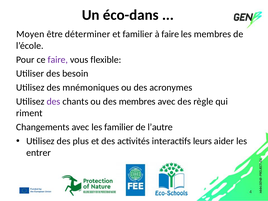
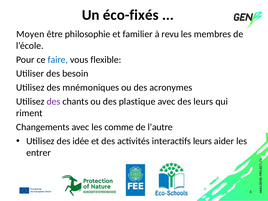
éco-dans: éco-dans -> éco-fixés (131, 15)
déterminer: déterminer -> philosophie (88, 34)
à faire: faire -> revu (170, 34)
faire colour: purple -> blue (58, 60)
des membres: membres -> plastique (137, 102)
des règle: règle -> leurs (203, 102)
les familier: familier -> comme (119, 127)
plus: plus -> idée (81, 141)
